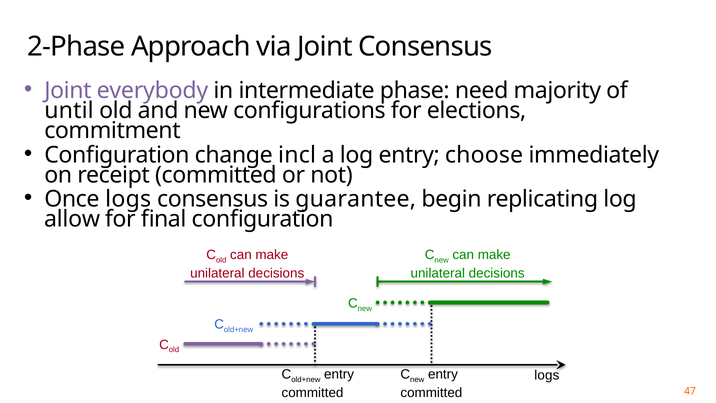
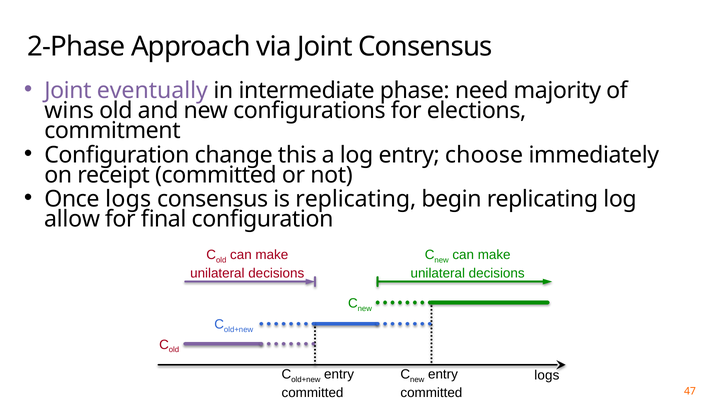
everybody: everybody -> eventually (152, 91)
until: until -> wins (69, 111)
incl: incl -> this (297, 155)
is guarantee: guarantee -> replicating (356, 199)
